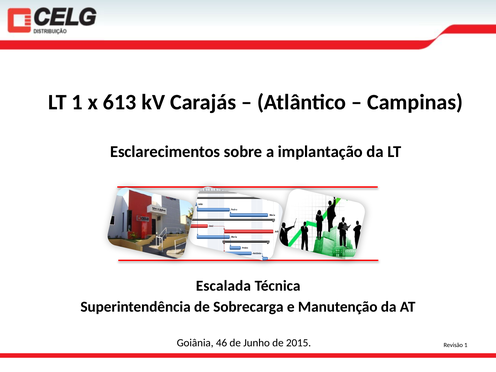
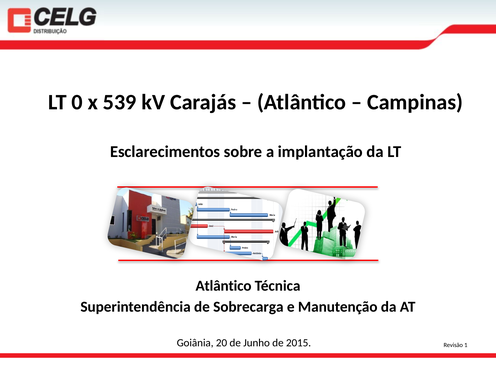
LT 1: 1 -> 0 (77, 102)
613: 613 -> 539 (120, 102)
Escalada: Escalada -> Atlântico (224, 286)
46: 46 -> 20 (222, 343)
